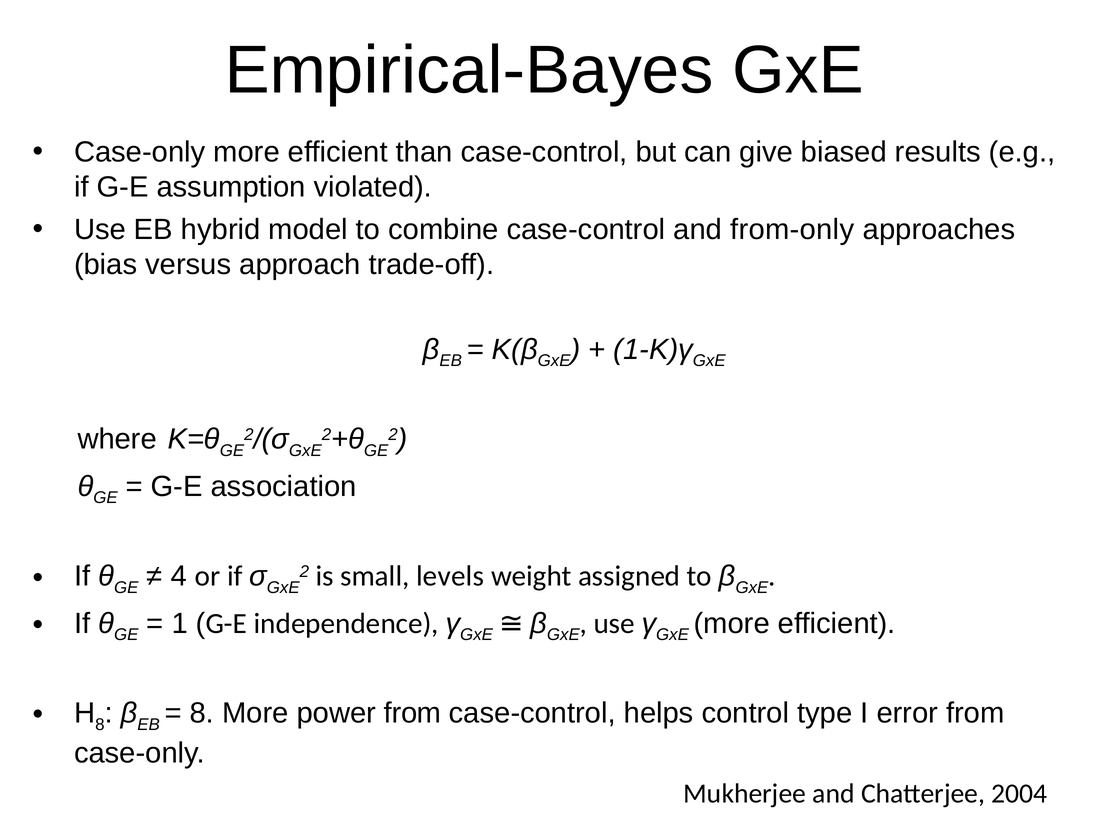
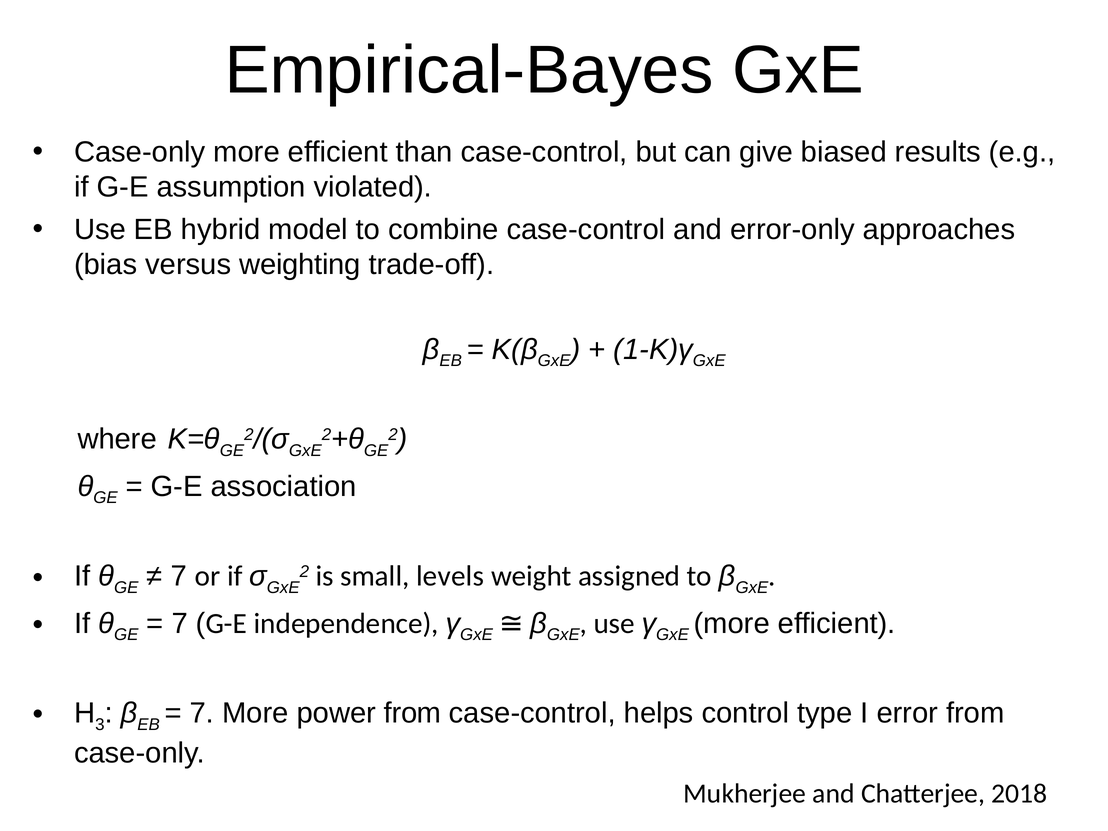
from-only: from-only -> error-only (792, 230)
approach: approach -> weighting (300, 265)
4: 4 -> 7 (179, 576)
1: 1 -> 7 (180, 623)
8: 8 -> 3 (100, 724)
8: 8 -> 7 (202, 713)
2004: 2004 -> 2018 (1019, 793)
